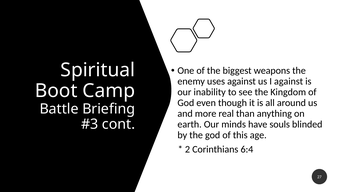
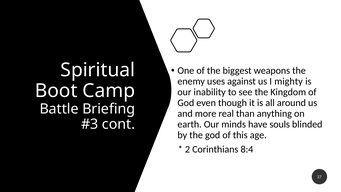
I against: against -> mighty (289, 81)
6:4: 6:4 -> 8:4 (247, 149)
